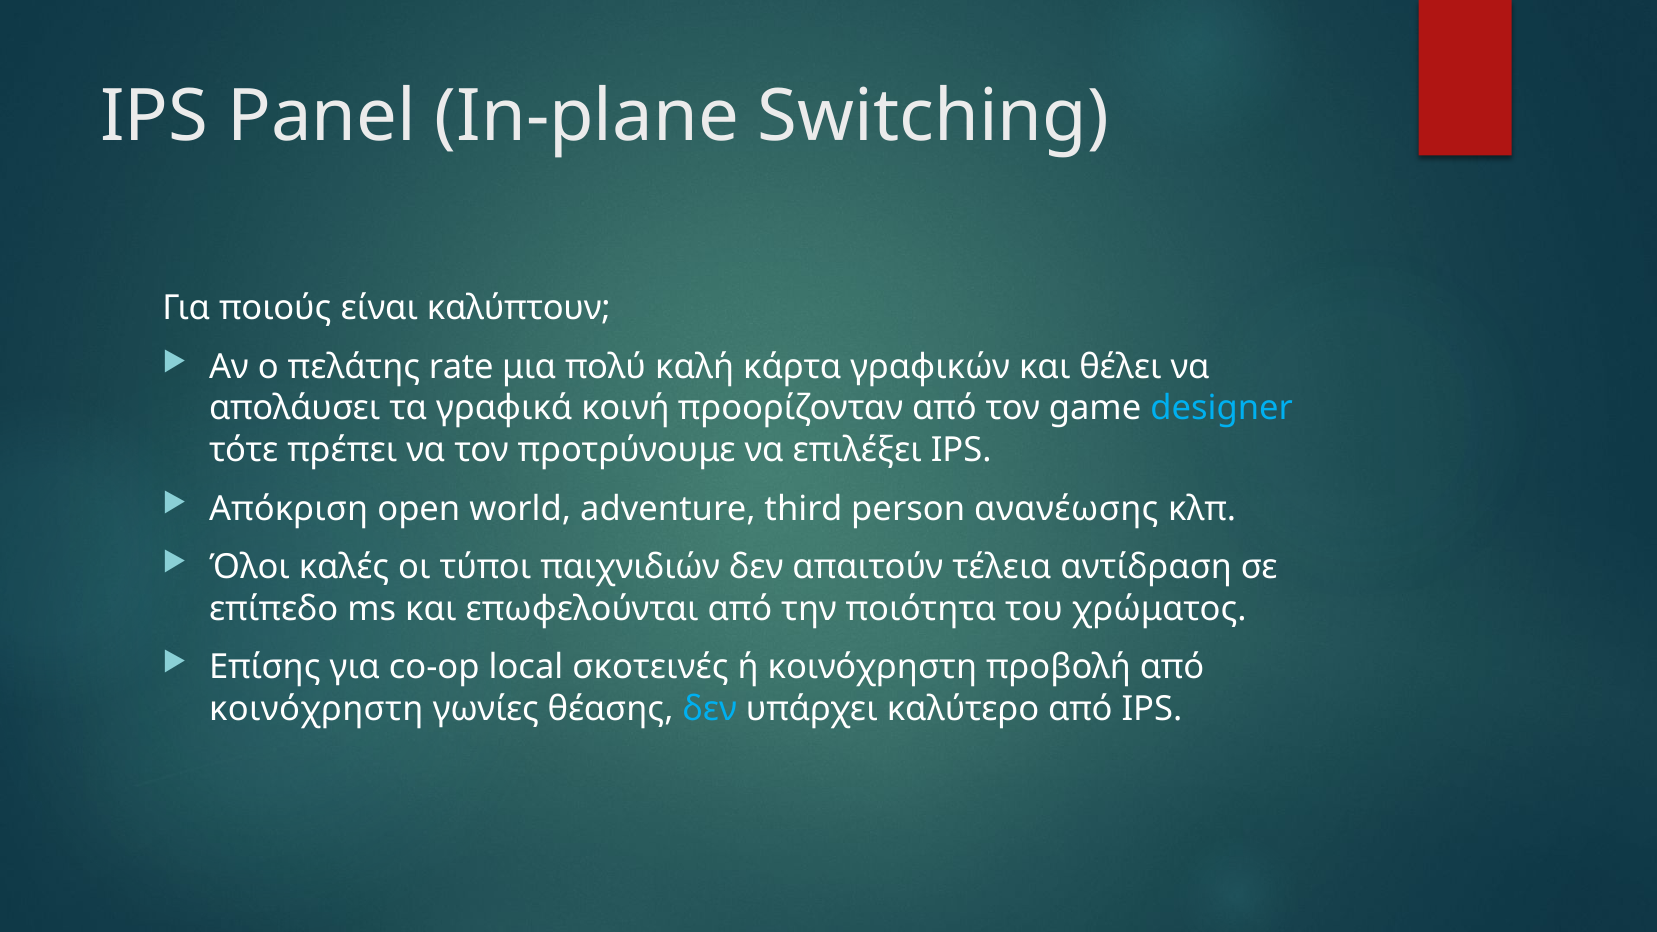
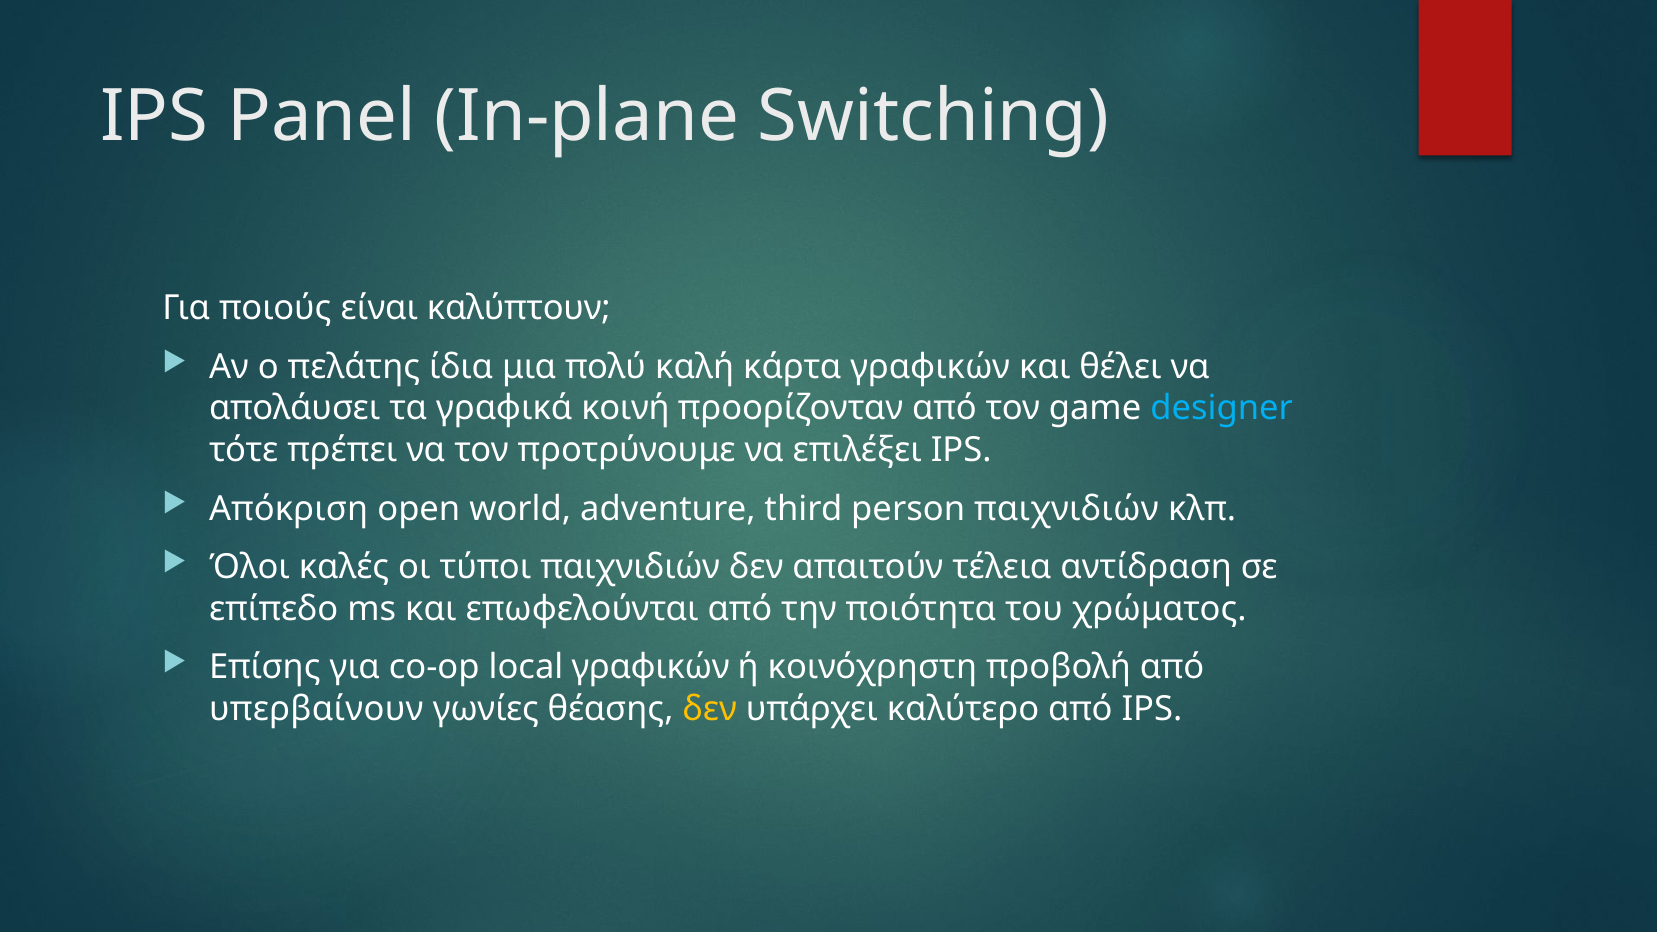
rate: rate -> ίδια (461, 367)
person ανανέωσης: ανανέωσης -> παιχνιδιών (1066, 509)
local σκοτεινές: σκοτεινές -> γραφικών (651, 668)
κοινόχρηστη: κοινόχρηστη -> υπερβαίνουν (316, 709)
δεν colour: light blue -> yellow (710, 709)
